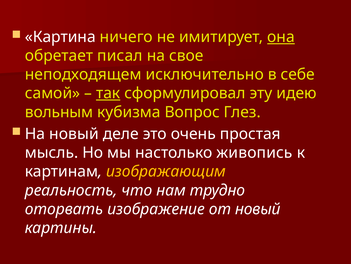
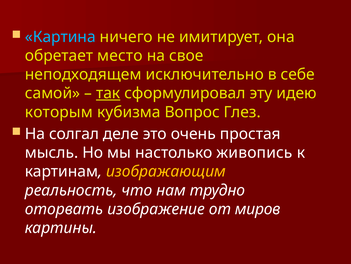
Картина colour: white -> light blue (60, 37)
она underline: present -> none (281, 37)
писал: писал -> место (120, 56)
вольным: вольным -> которым (59, 112)
На новый: новый -> солгал (74, 134)
от новый: новый -> миров (258, 209)
